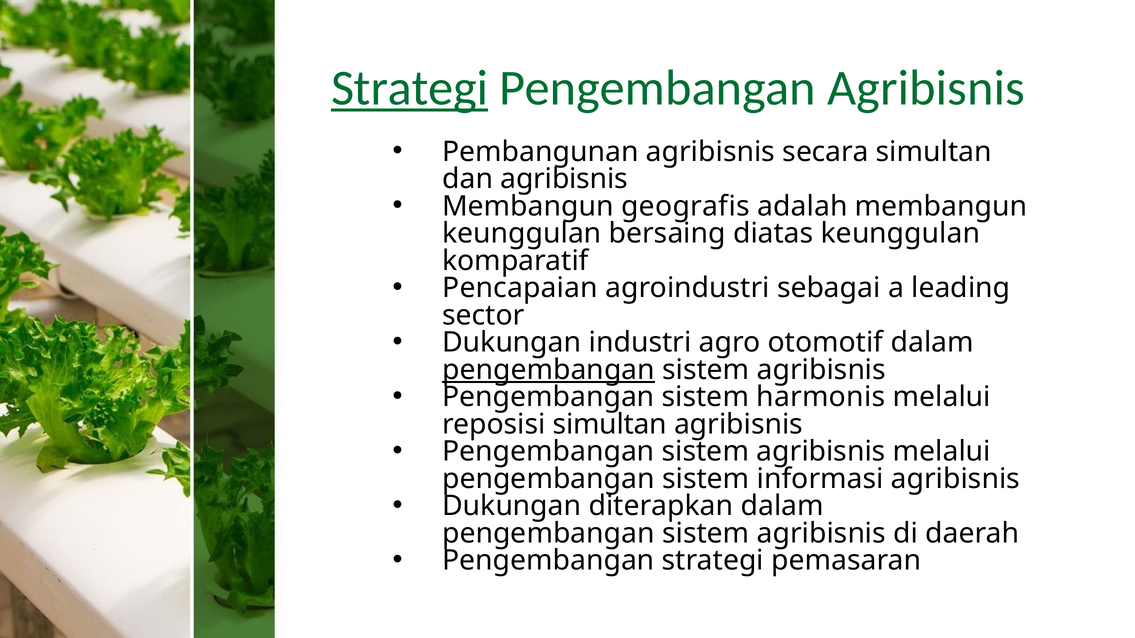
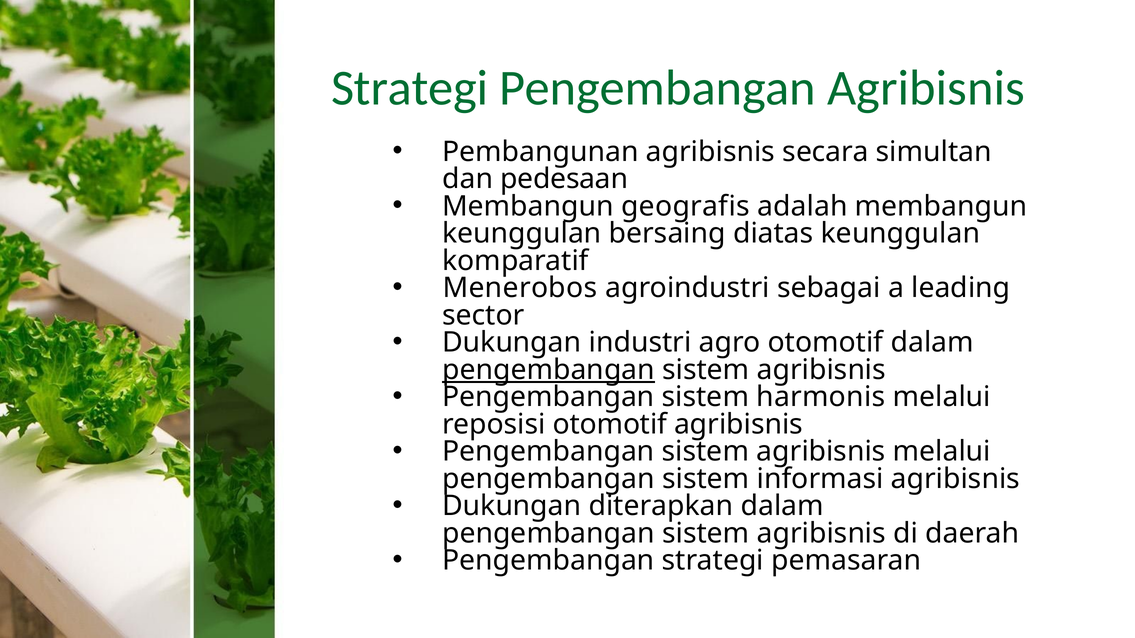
Strategi underline: present -> none (410, 88)
dan agribisnis: agribisnis -> pedesaan (564, 179)
Pencapaian: Pencapaian -> Menerobos (520, 288)
reposisi simultan: simultan -> otomotif (610, 425)
